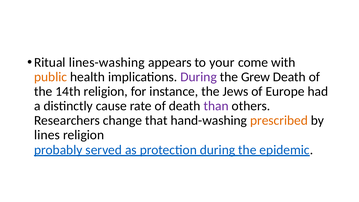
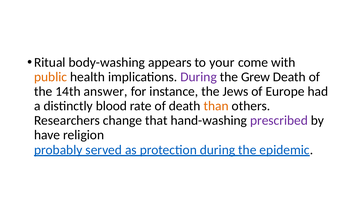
lines-washing: lines-washing -> body-washing (107, 62)
14th religion: religion -> answer (106, 91)
cause: cause -> blood (111, 106)
than colour: purple -> orange (216, 106)
prescribed colour: orange -> purple (279, 120)
lines: lines -> have (47, 135)
